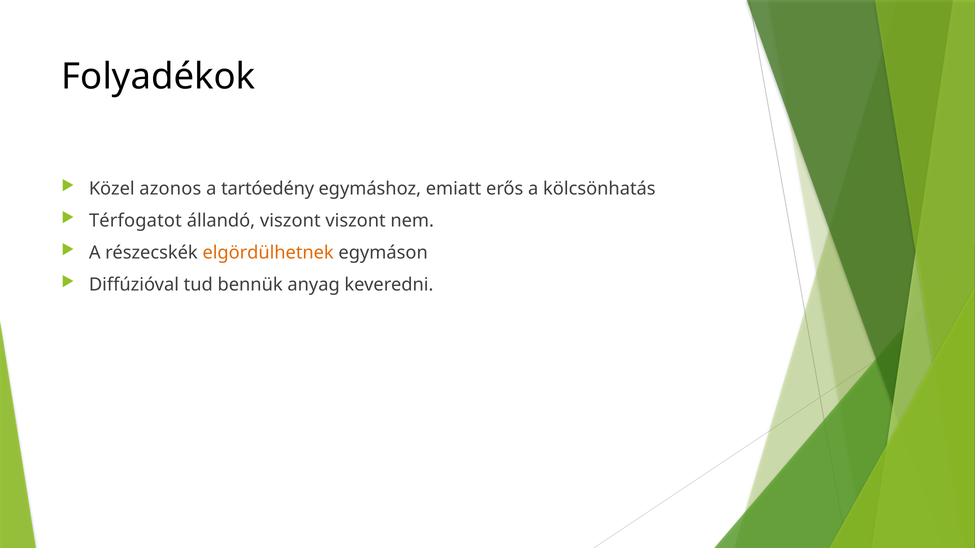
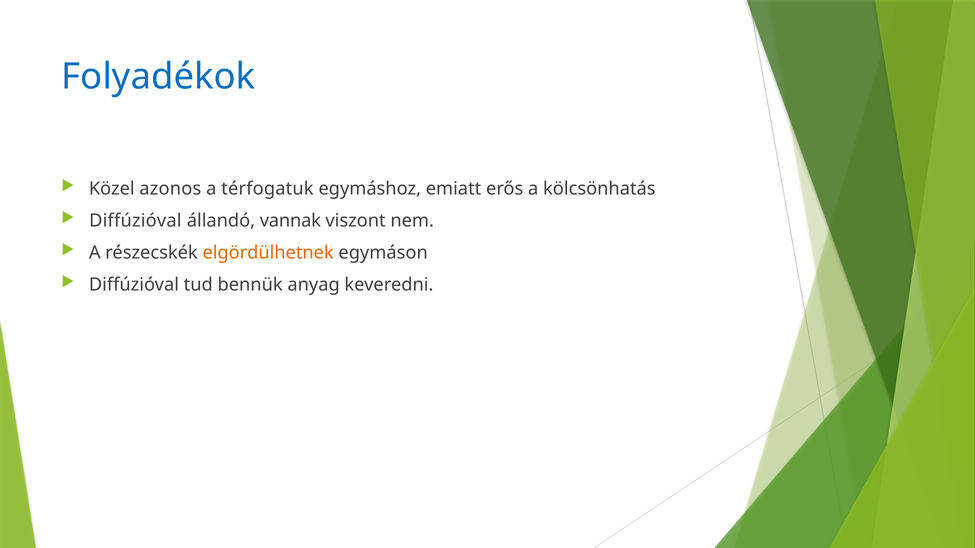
Folyadékok colour: black -> blue (158, 77)
tartóedény: tartóedény -> térfogatuk (267, 189)
Térfogatot: Térfogatot -> Diffúzióval (135, 221)
állandó viszont: viszont -> vannak (290, 221)
